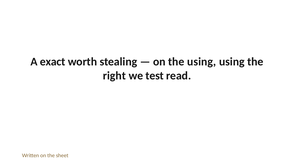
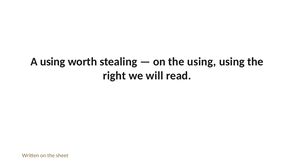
A exact: exact -> using (53, 62)
test: test -> will (155, 76)
